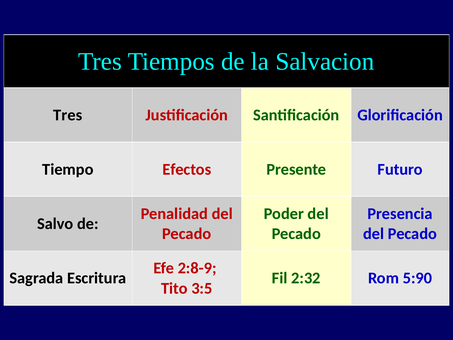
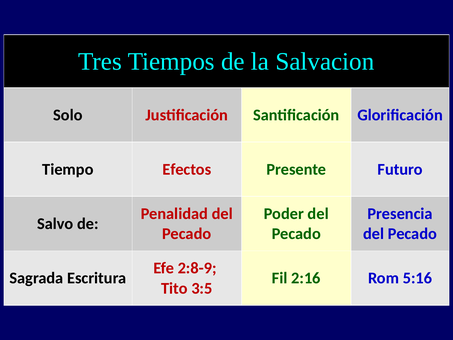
Tres: Tres -> Solo (68, 115)
2:32: 2:32 -> 2:16 (306, 278)
5:90: 5:90 -> 5:16 (417, 278)
